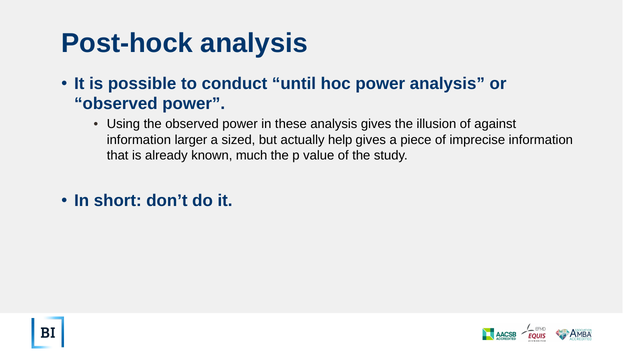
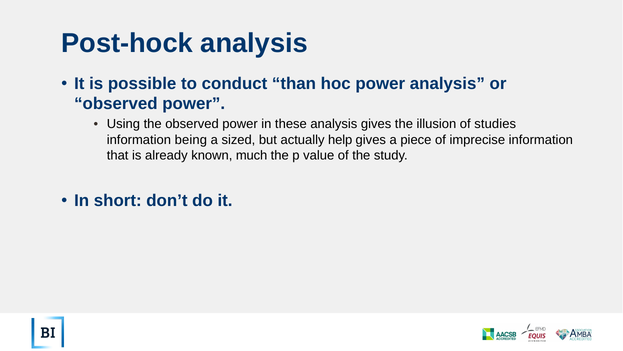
until: until -> than (294, 83)
against: against -> studies (495, 124)
larger: larger -> being (191, 140)
